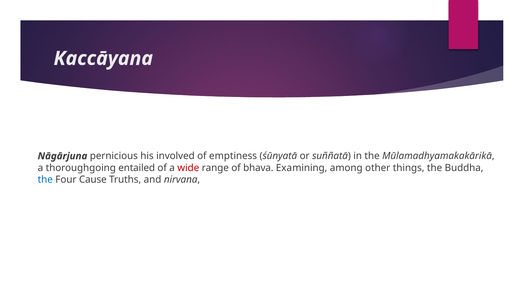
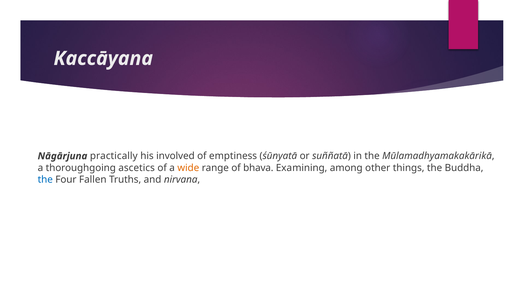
pernicious: pernicious -> practically (114, 156)
entailed: entailed -> ascetics (137, 168)
wide colour: red -> orange (188, 168)
Cause: Cause -> Fallen (93, 180)
